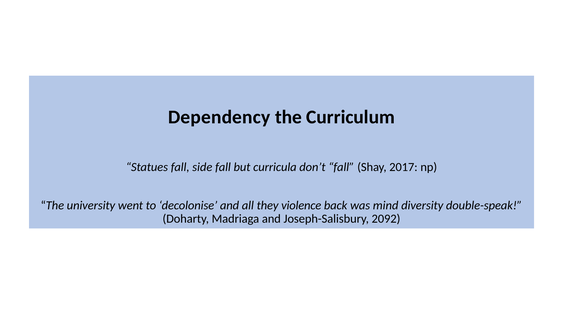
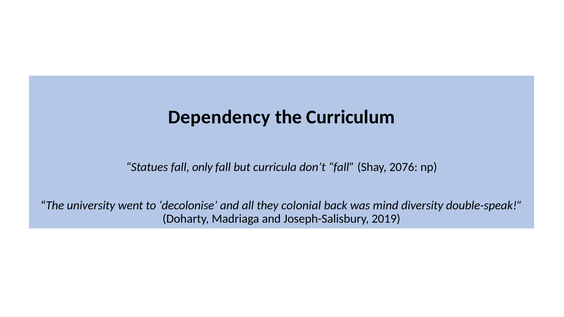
side: side -> only (202, 167)
2017: 2017 -> 2076 (403, 167)
violence: violence -> colonial (301, 206)
2092: 2092 -> 2019 (386, 219)
